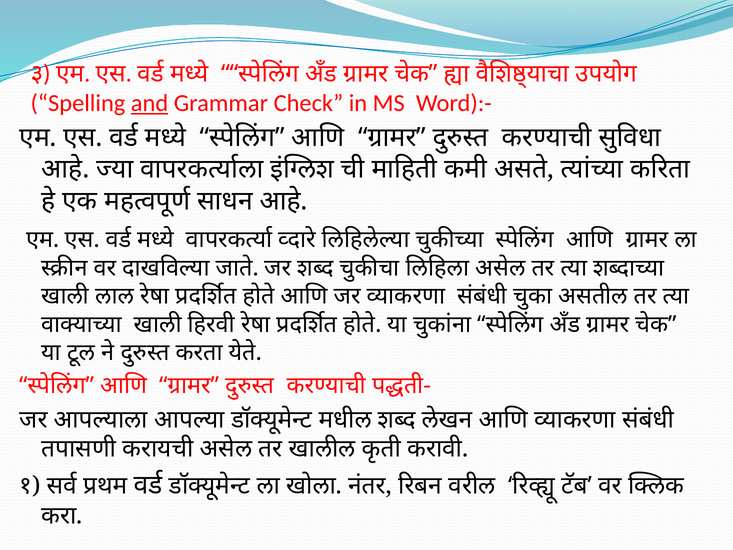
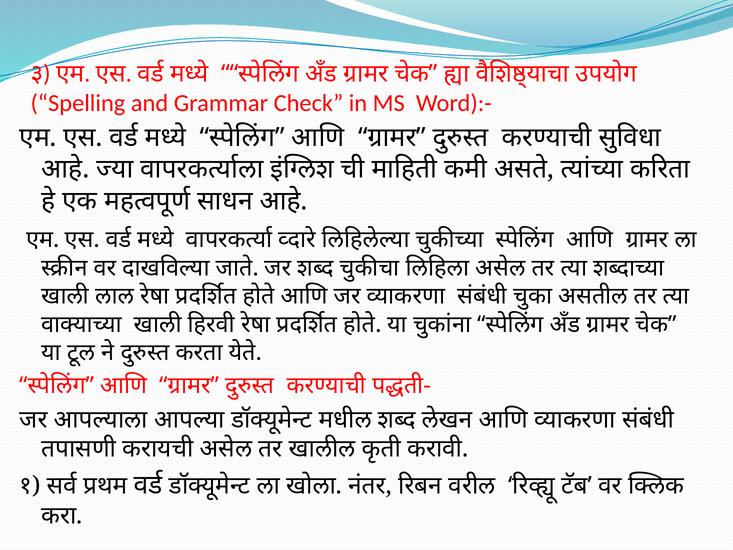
and underline: present -> none (150, 103)
